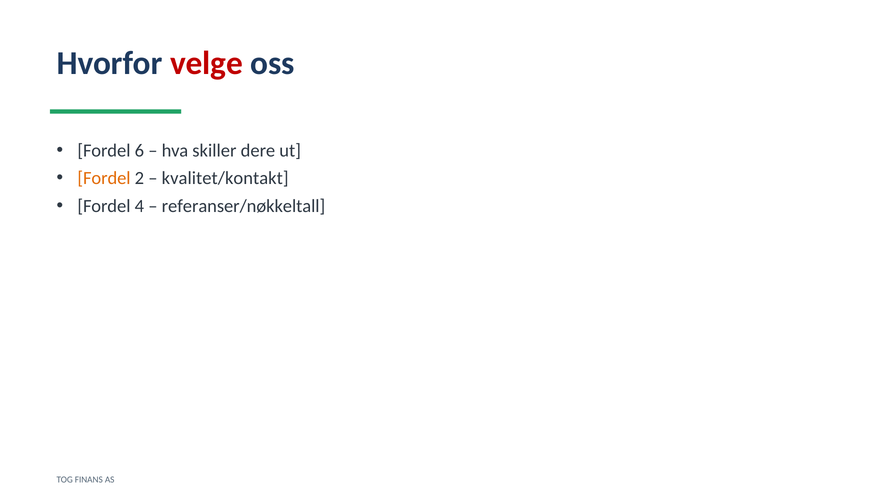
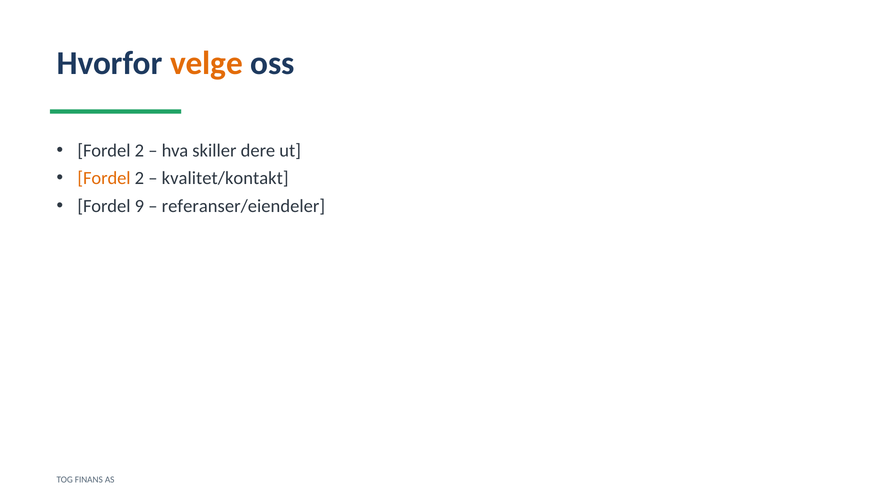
velge colour: red -> orange (206, 63)
6: 6 -> 2 (139, 151)
4: 4 -> 9 (139, 206)
referanser/nøkkeltall: referanser/nøkkeltall -> referanser/eiendeler (243, 206)
